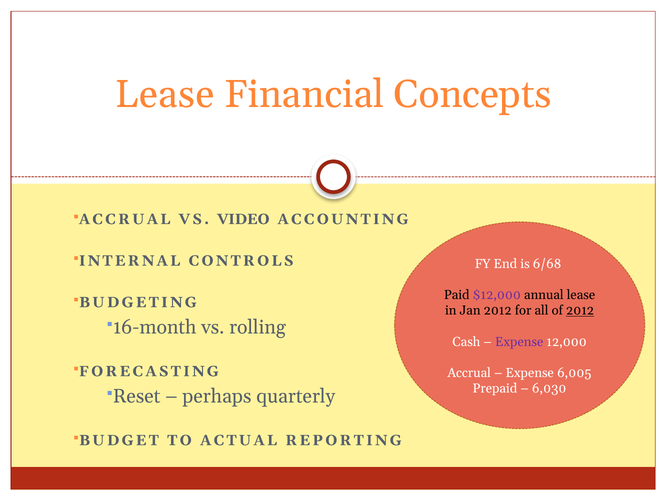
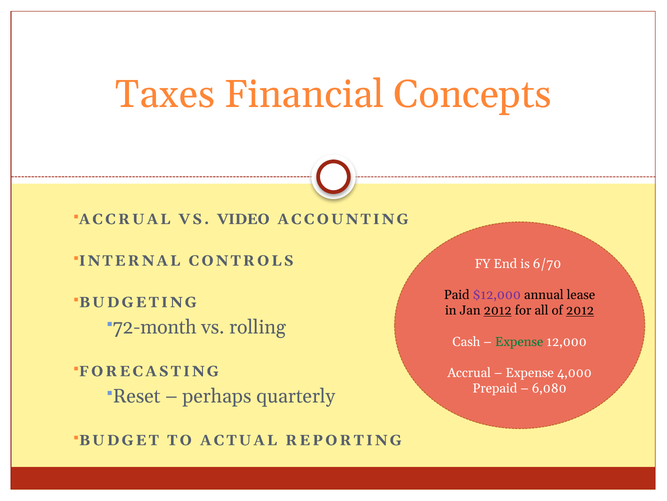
Lease: Lease -> Taxes (165, 94)
6/68: 6/68 -> 6/70 (547, 263)
2012 underline: none -> present (498, 310)
16-month: 16-month -> 72-month (155, 327)
Expense colour: purple -> green (519, 341)
6,005: 6,005 -> 4,000 (574, 372)
6,030: 6,030 -> 6,080 (549, 388)
